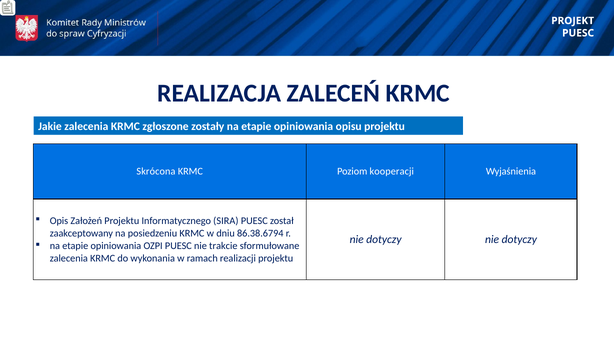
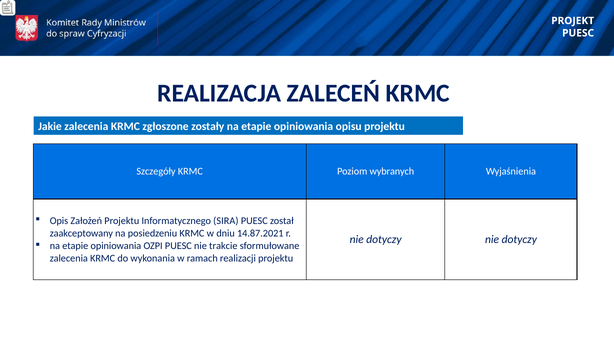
Skrócona: Skrócona -> Szczegóły (156, 171)
kooperacji: kooperacji -> wybranych (392, 171)
86.38.6794: 86.38.6794 -> 14.87.2021 (260, 233)
